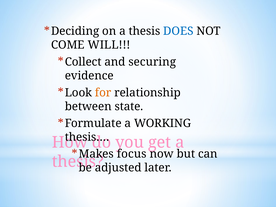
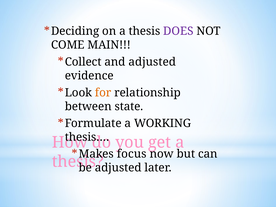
DOES colour: blue -> purple (178, 31)
WILL: WILL -> MAIN (109, 45)
and securing: securing -> adjusted (152, 62)
